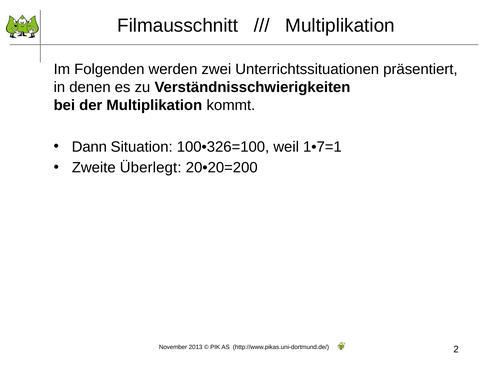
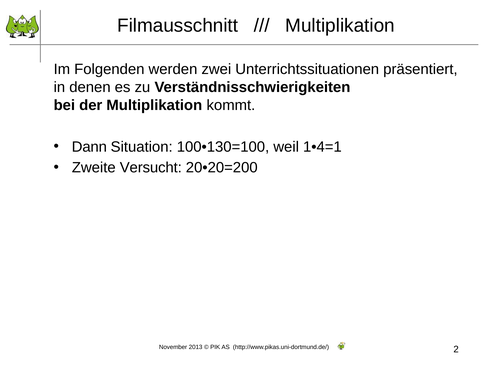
100•326=100: 100•326=100 -> 100•130=100 (223, 147)
1•7=1: 1•7=1 -> 1•4=1 (322, 147)
Überlegt: Überlegt -> Versucht (151, 168)
